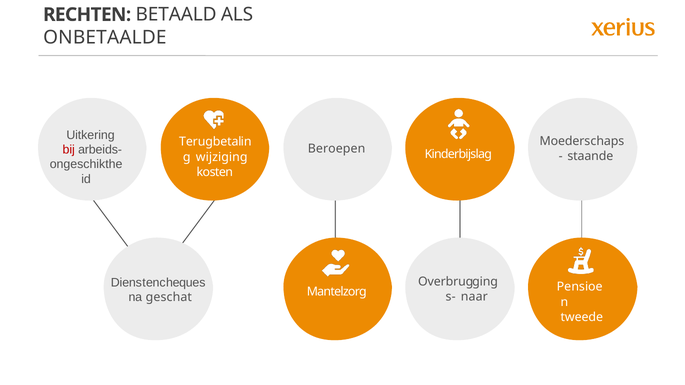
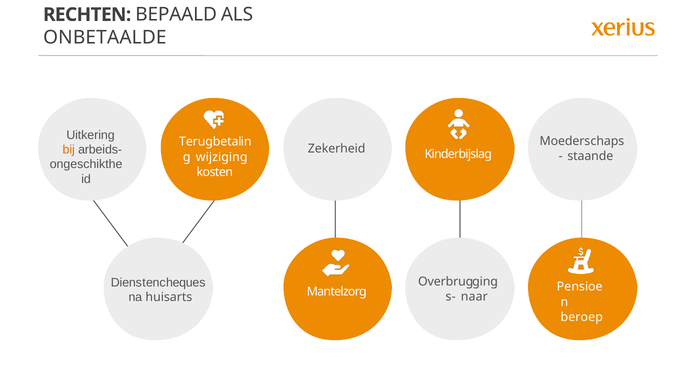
BETAALD: BETAALD -> BEPAALD (176, 15)
bij colour: red -> orange (69, 150)
Beroepen: Beroepen -> Zekerheid (337, 149)
geschat: geschat -> huisarts (169, 297)
tweede: tweede -> beroep (582, 317)
